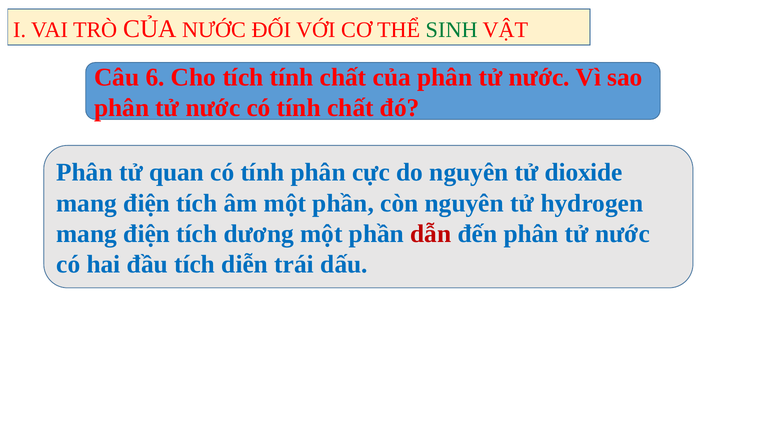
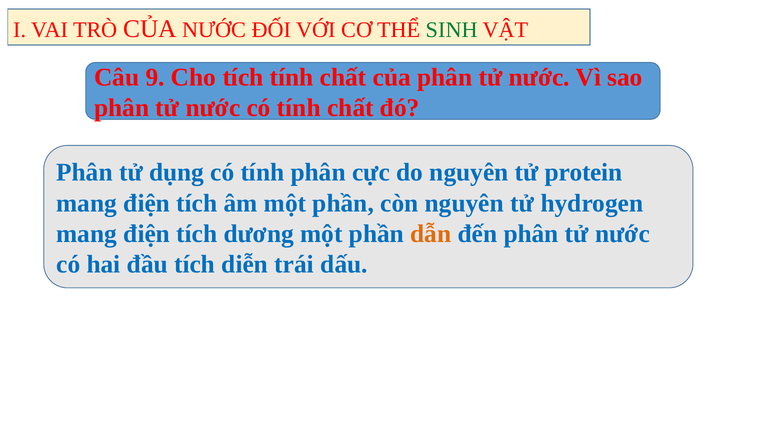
6: 6 -> 9 (155, 77)
quan: quan -> dụng (177, 172)
dioxide: dioxide -> protein (584, 172)
dẫn colour: red -> orange (431, 233)
